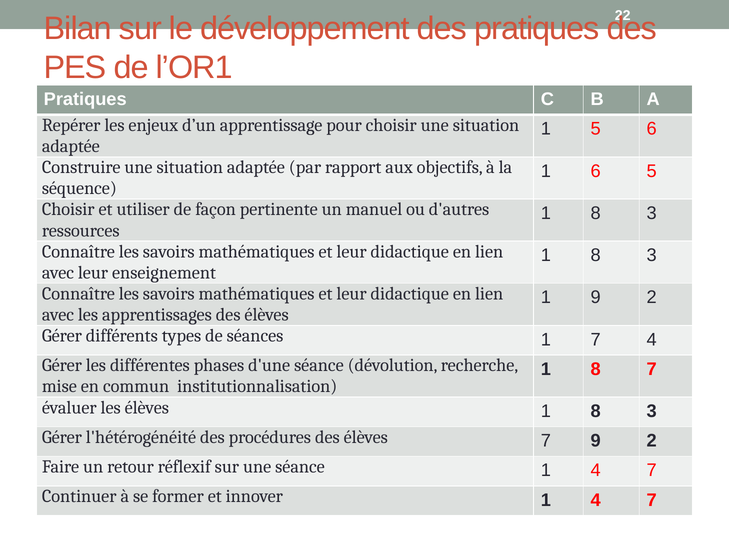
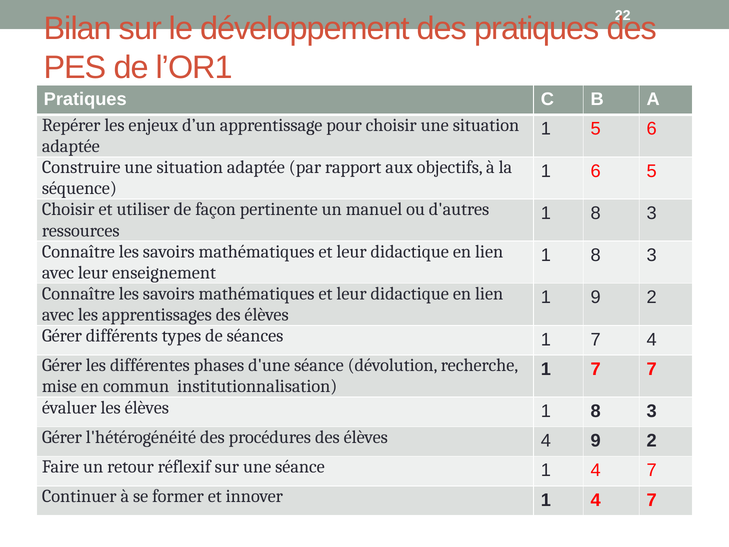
8: 8 -> 7 (596, 369)
élèves 7: 7 -> 4 (546, 441)
